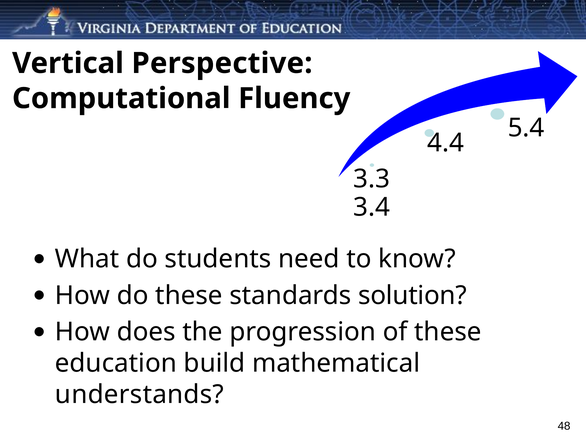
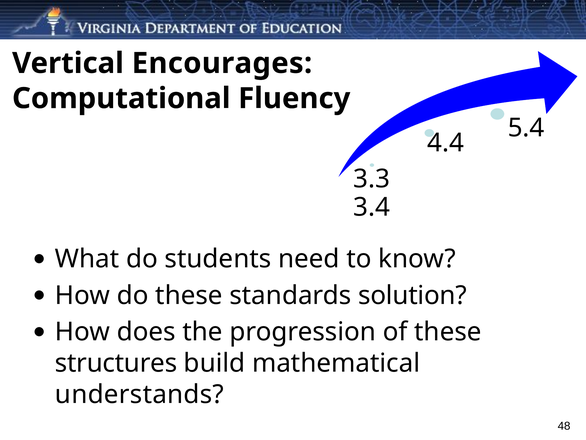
Perspective: Perspective -> Encourages (222, 63)
education: education -> structures (116, 363)
